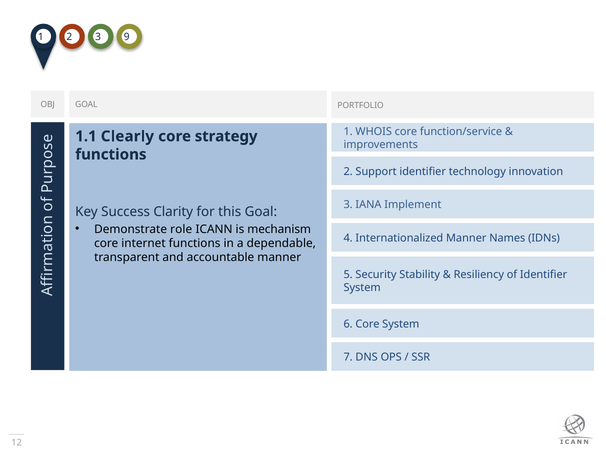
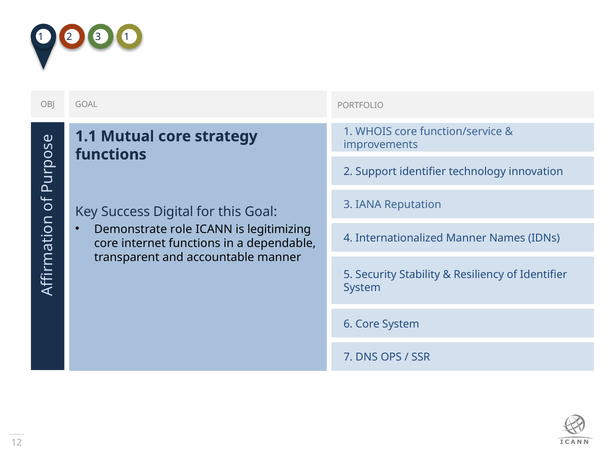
3 9: 9 -> 1 (127, 37)
Clearly: Clearly -> Mutual (128, 136)
Implement: Implement -> Reputation (413, 205)
Clarity: Clarity -> Digital (173, 212)
mechanism: mechanism -> legitimizing (279, 229)
